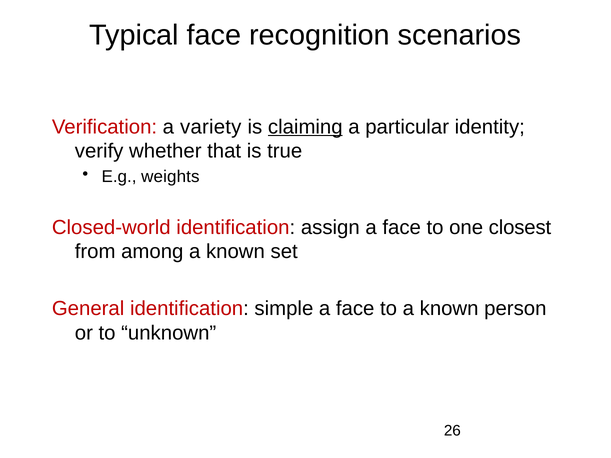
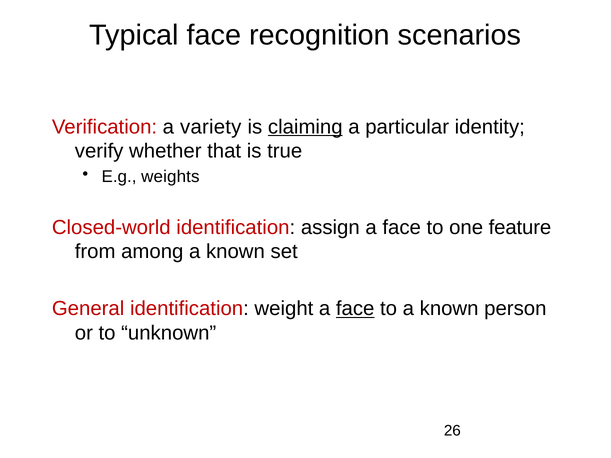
closest: closest -> feature (520, 227)
simple: simple -> weight (284, 309)
face underline: none -> present (355, 309)
